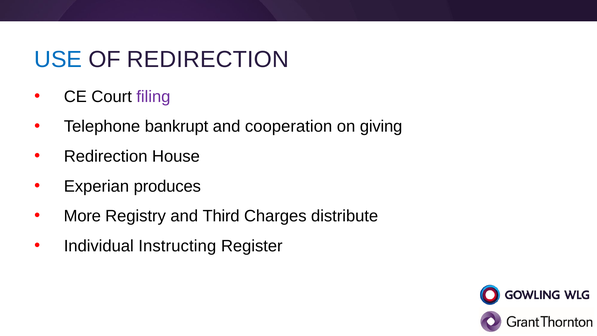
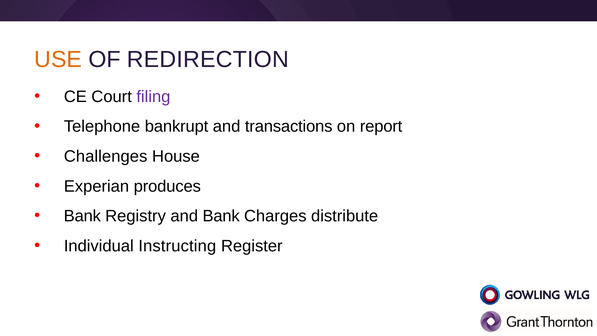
USE colour: blue -> orange (58, 59)
cooperation: cooperation -> transactions (289, 126)
giving: giving -> report (381, 126)
Redirection: Redirection -> Challenges (106, 156)
More: More -> Bank (82, 216)
and Third: Third -> Bank (221, 216)
